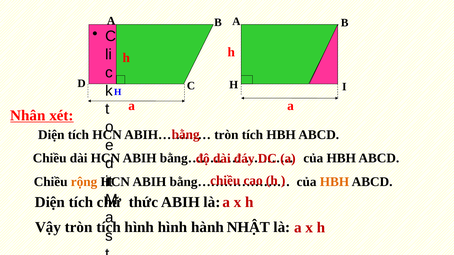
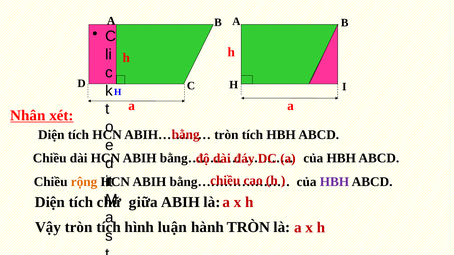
HBH colour: orange -> purple (334, 182)
thức: thức -> giữa (143, 202)
hình hình: hình -> luận (172, 228)
hành NHẬT: NHẬT -> TRÒN (248, 228)
